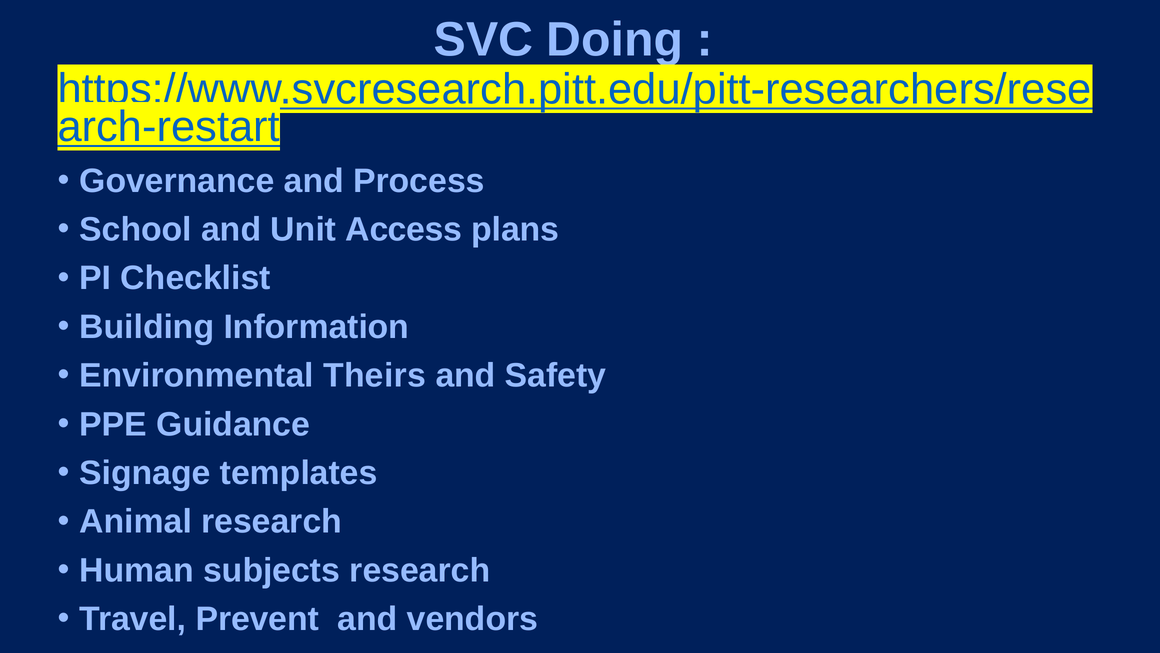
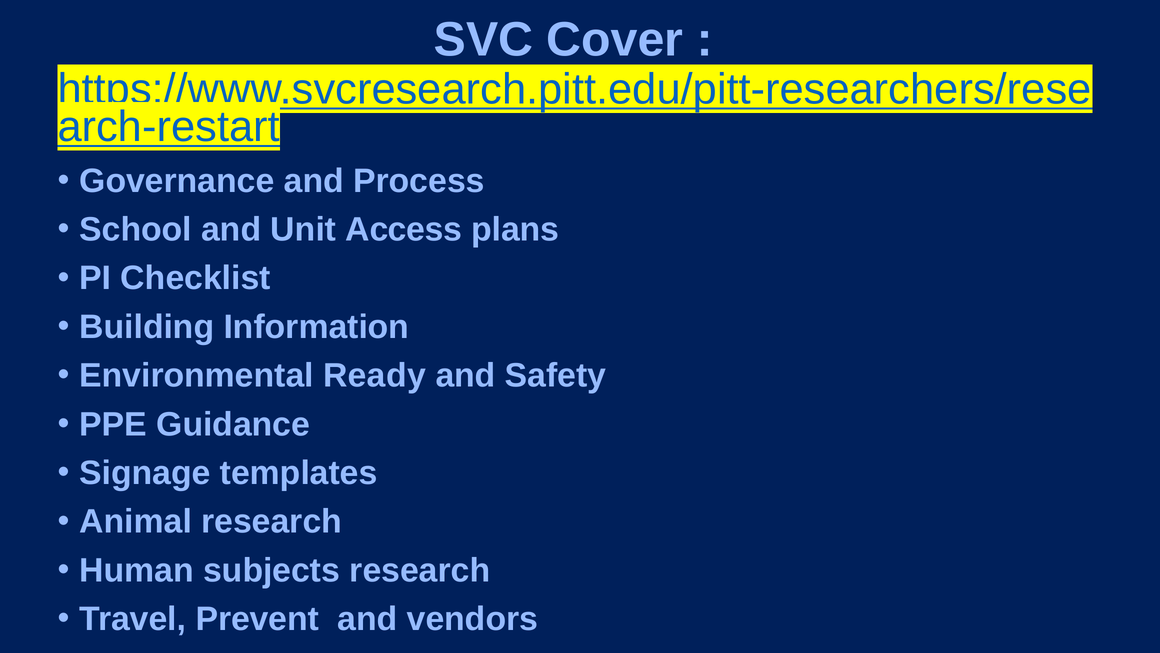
Doing: Doing -> Cover (615, 40)
Theirs: Theirs -> Ready (374, 375)
